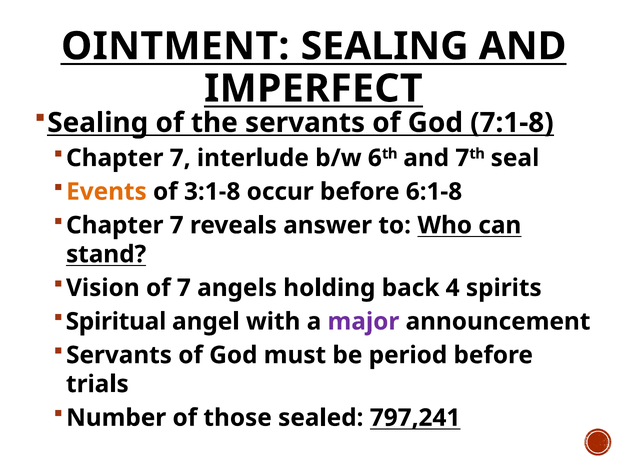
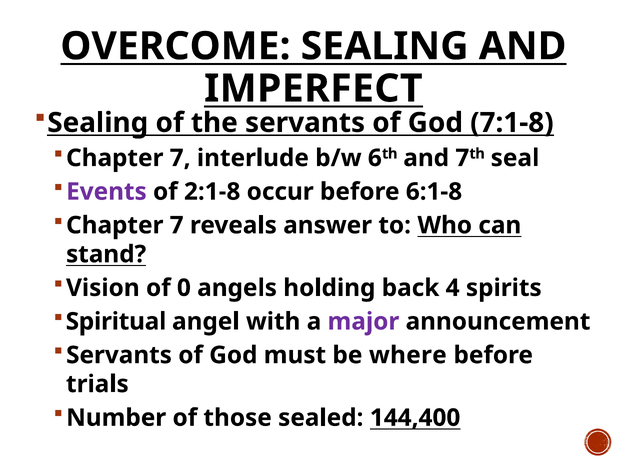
OINTMENT: OINTMENT -> OVERCOME (175, 46)
Events colour: orange -> purple (106, 192)
3:1-8: 3:1-8 -> 2:1-8 (212, 192)
of 7: 7 -> 0 (184, 288)
period: period -> where (408, 355)
797,241: 797,241 -> 144,400 (415, 418)
